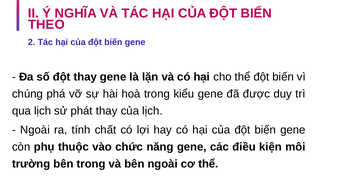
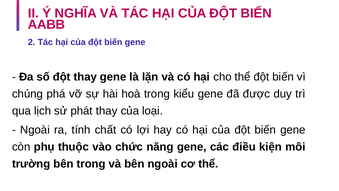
THEO: THEO -> AABB (46, 25)
của lịch: lịch -> loại (153, 111)
